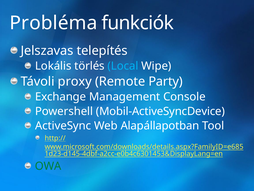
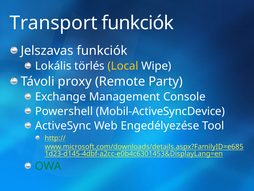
Probléma: Probléma -> Transport (54, 23)
Jelszavas telepítés: telepítés -> funkciók (102, 51)
Local colour: light blue -> yellow (123, 66)
Alapállapotban: Alapállapotban -> Engedélyezése (160, 126)
